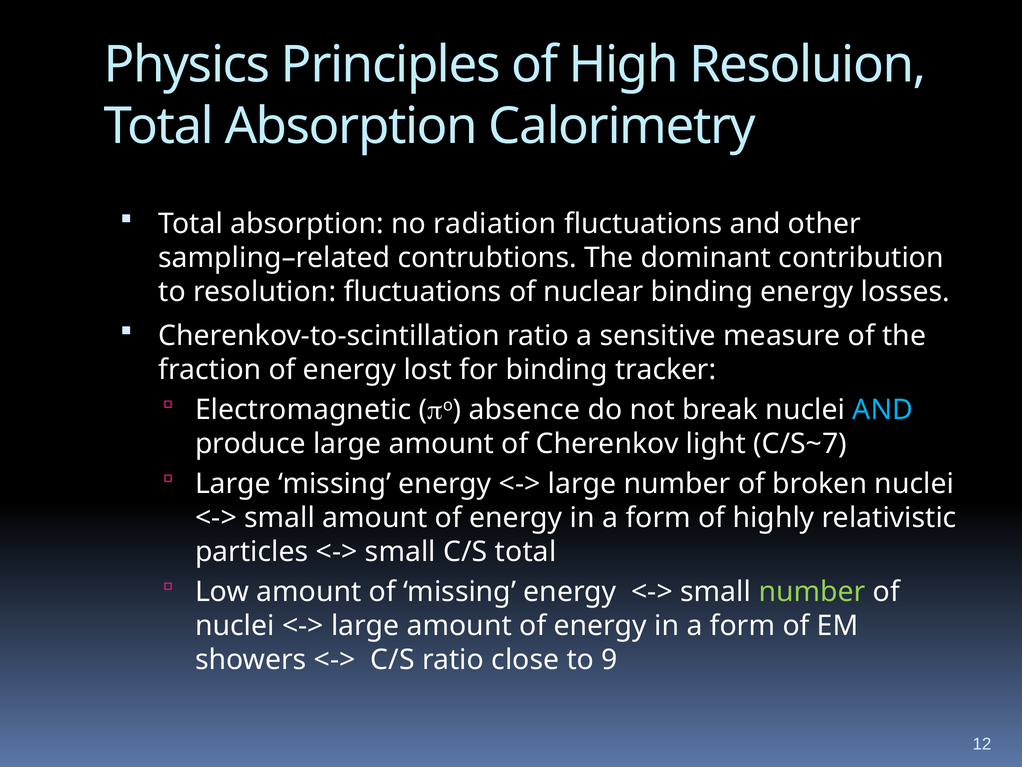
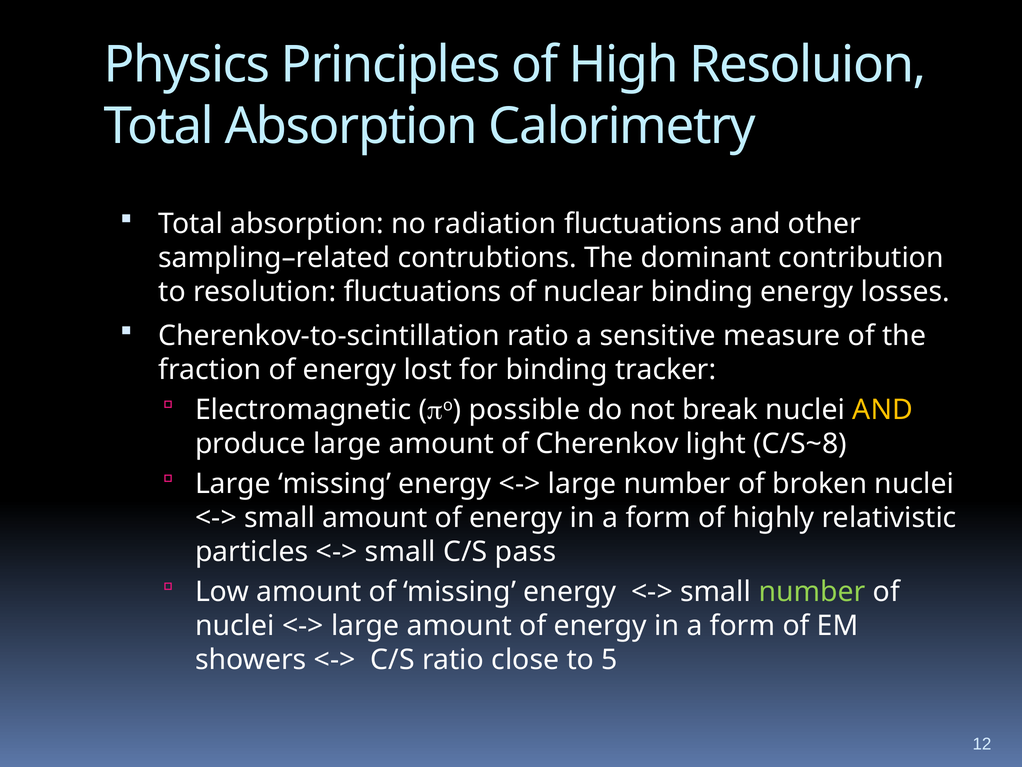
absence: absence -> possible (524, 410)
AND colour: light blue -> yellow (883, 410)
C/S~7: C/S~7 -> C/S~8 (800, 444)
C/S total: total -> pass (526, 552)
9: 9 -> 5 (610, 660)
